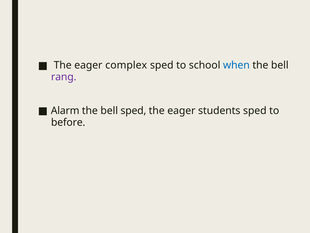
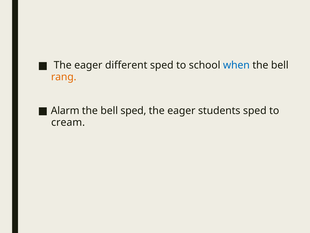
complex: complex -> different (126, 65)
rang colour: purple -> orange (64, 77)
before: before -> cream (68, 122)
